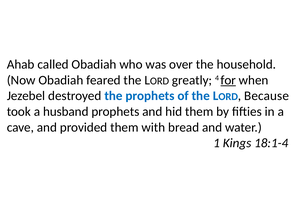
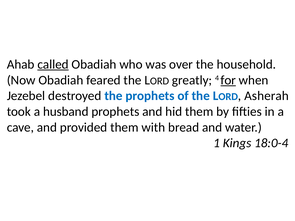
called underline: none -> present (53, 64)
Because: Because -> Asherah (267, 96)
18:1-4: 18:1-4 -> 18:0-4 (271, 143)
